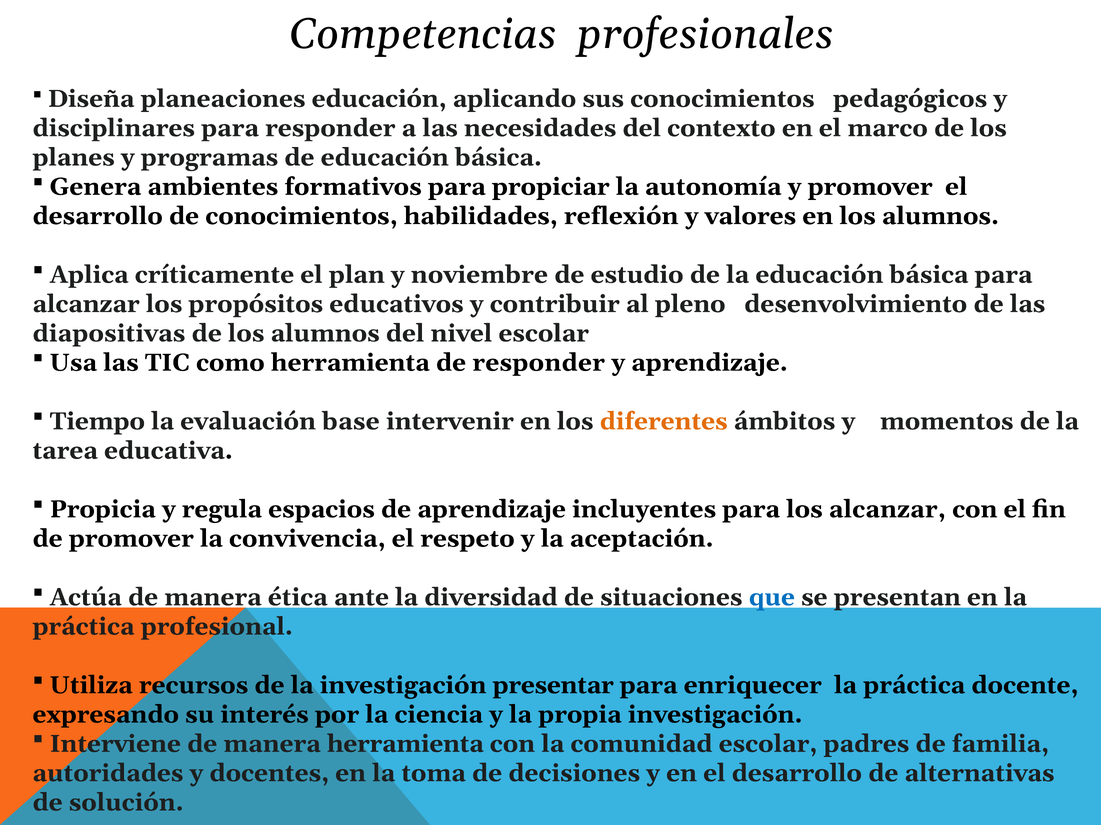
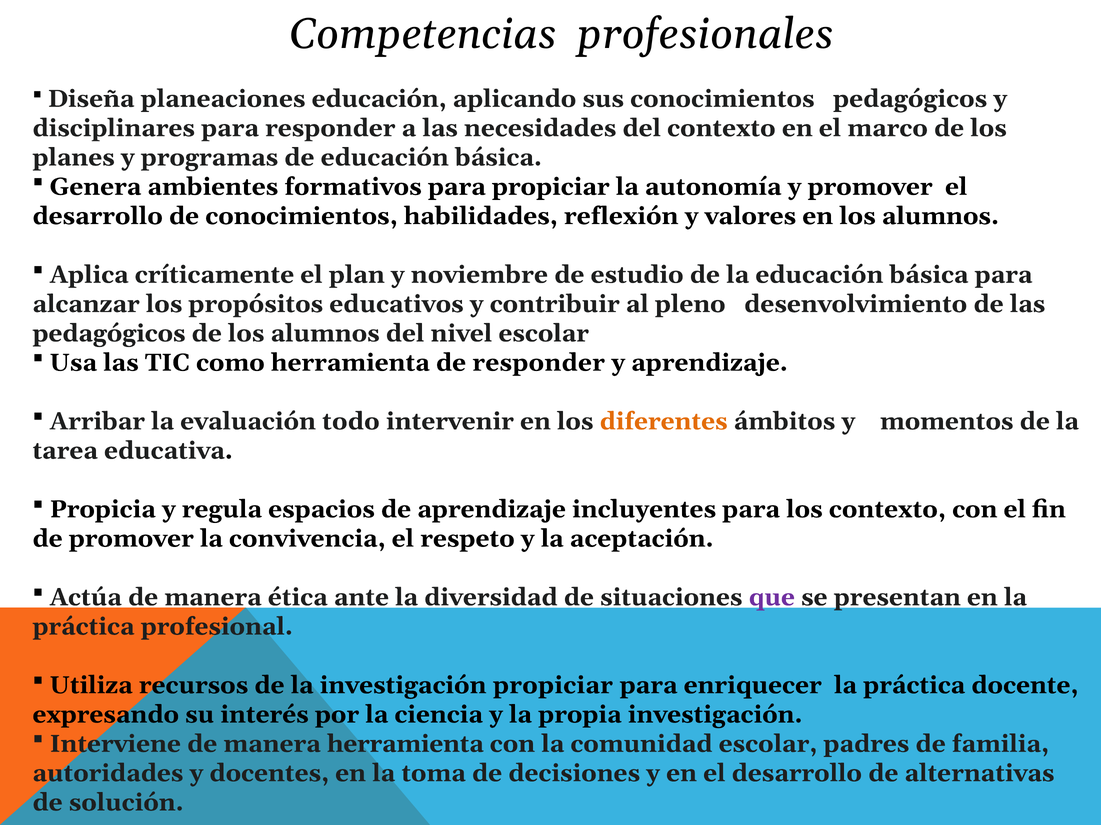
diapositivas: diapositivas -> pedagógicos (109, 334)
Tiempo: Tiempo -> Arribar (97, 422)
base: base -> todo (351, 422)
los alcanzar: alcanzar -> contexto (887, 510)
que colour: blue -> purple (772, 598)
investigación presentar: presentar -> propiciar (553, 686)
